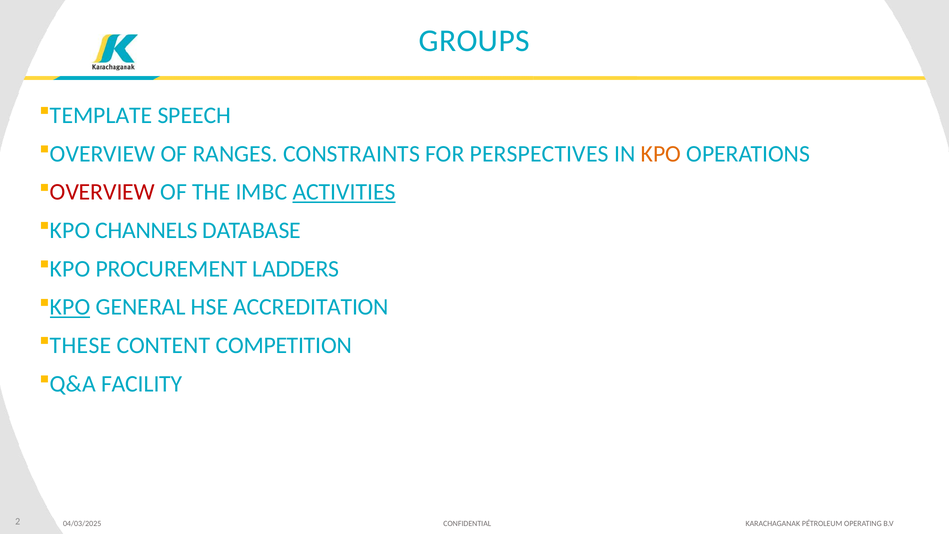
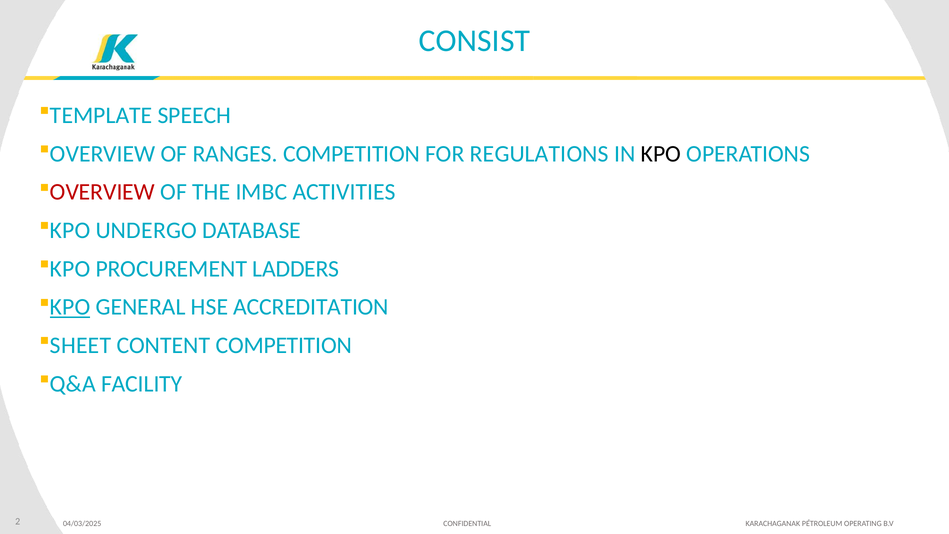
GROUPS: GROUPS -> CONSIST (474, 41)
RANGES CONSTRAINTS: CONSTRAINTS -> COMPETITION (352, 154)
PERSPECTIVES: PERSPECTIVES -> REGULATIONS (539, 154)
KPO colour: orange -> black (661, 154)
ACTIVITIES underline: present -> none (344, 192)
CHANNELS: CHANNELS -> UNDERGO (146, 230)
THESE: THESE -> SHEET (81, 345)
